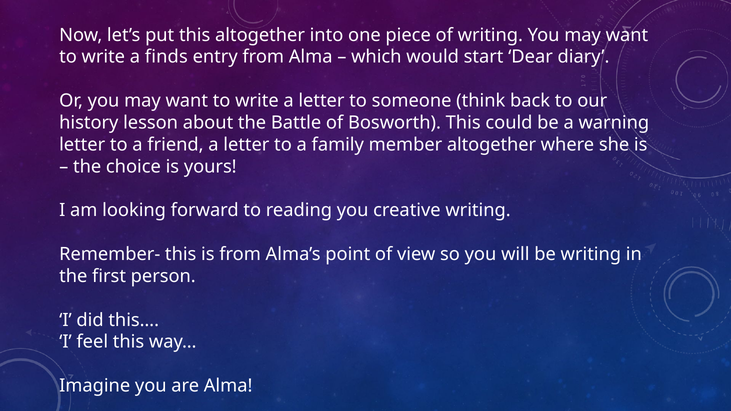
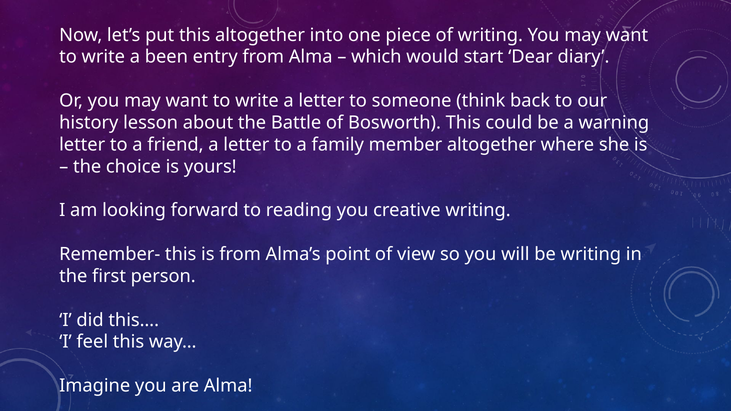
finds: finds -> been (166, 57)
